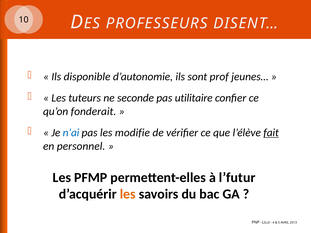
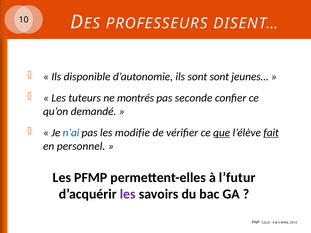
sont prof: prof -> sont (219, 77)
seconde: seconde -> montrés (136, 98)
utilitaire: utilitaire -> seconde (194, 98)
fonderait: fonderait -> demandé (94, 112)
que underline: none -> present (222, 133)
les colour: orange -> purple (128, 194)
